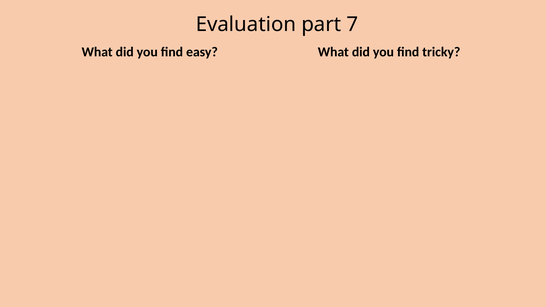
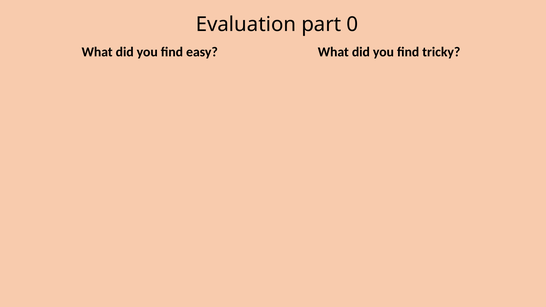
7: 7 -> 0 (352, 24)
